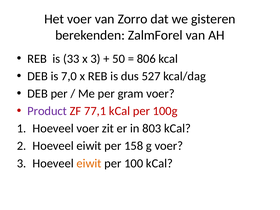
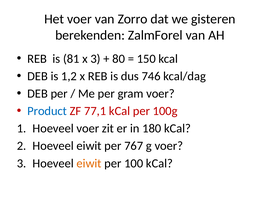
33: 33 -> 81 (71, 59)
50: 50 -> 80 (119, 59)
806: 806 -> 150 (146, 59)
7,0: 7,0 -> 1,2 (69, 76)
527: 527 -> 746 (151, 76)
Product colour: purple -> blue (47, 111)
803: 803 -> 180 (152, 128)
158: 158 -> 767 (134, 146)
